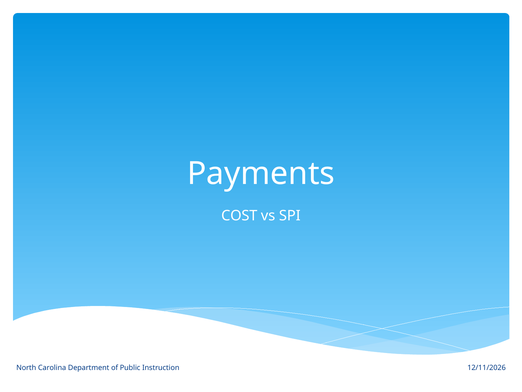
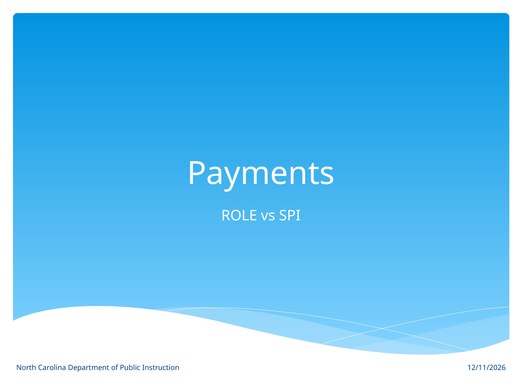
COST: COST -> ROLE (239, 215)
